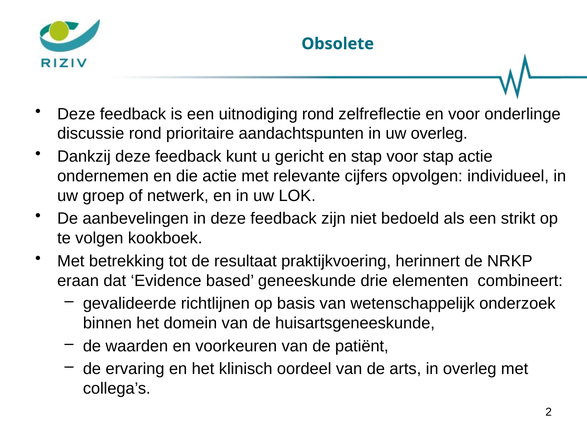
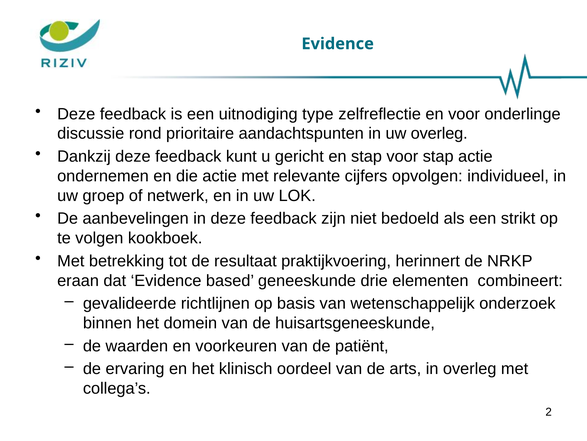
Obsolete: Obsolete -> Evidence (338, 44)
uitnodiging rond: rond -> type (318, 114)
